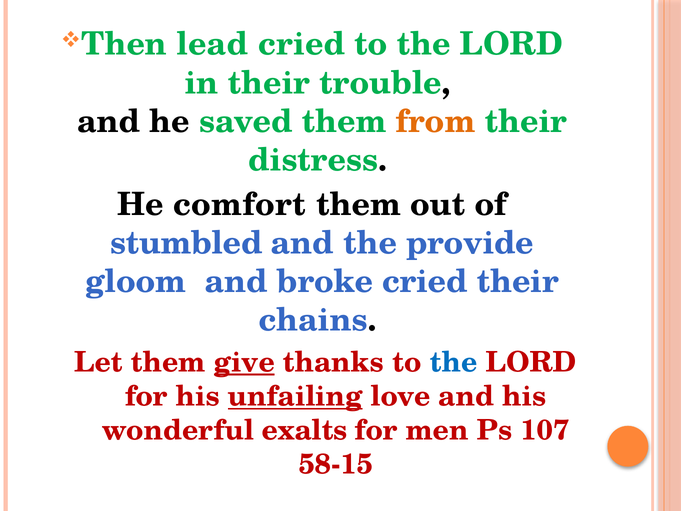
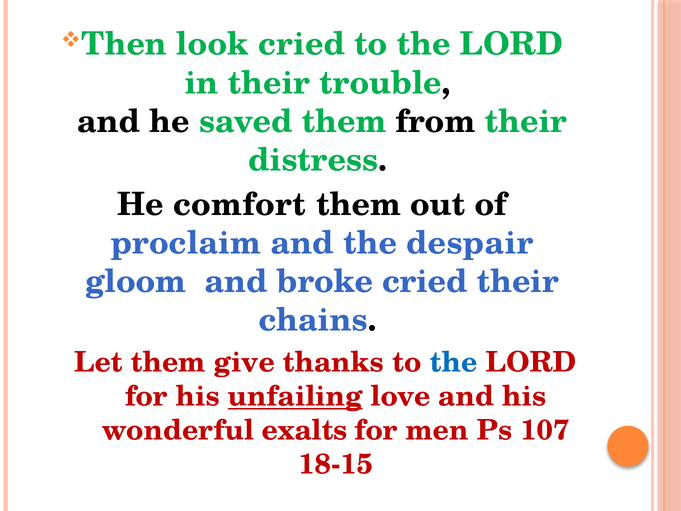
lead: lead -> look (212, 44)
from colour: orange -> black (436, 121)
stumbled: stumbled -> proclaim (186, 243)
provide: provide -> despair (470, 243)
give underline: present -> none (244, 362)
58-15: 58-15 -> 18-15 (336, 464)
